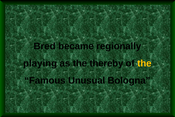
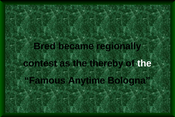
playing: playing -> contest (40, 63)
the colour: yellow -> white (144, 63)
Unusual: Unusual -> Anytime (87, 80)
